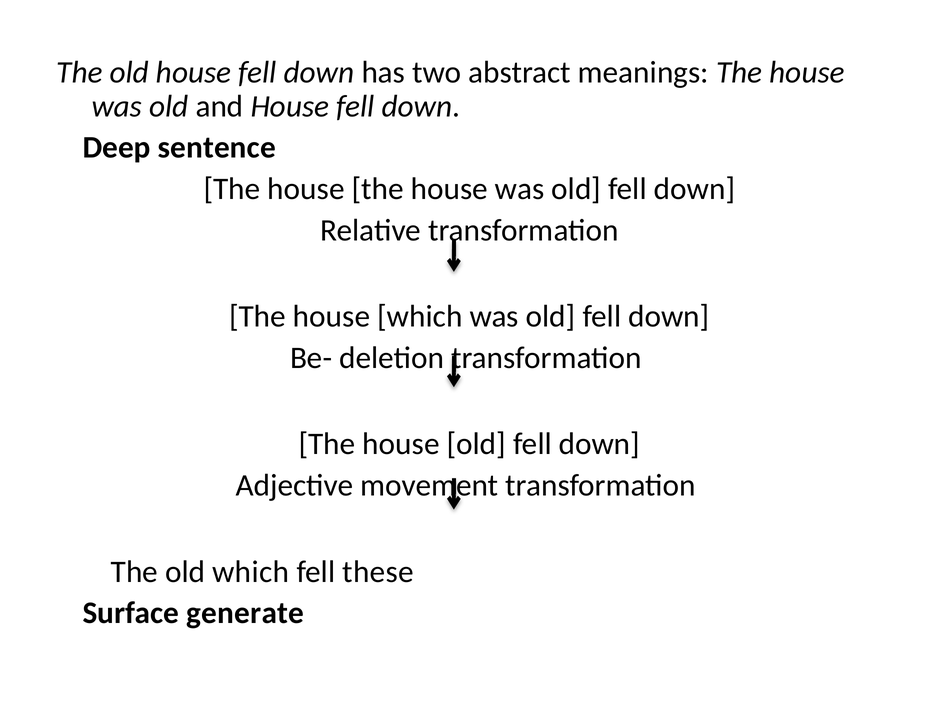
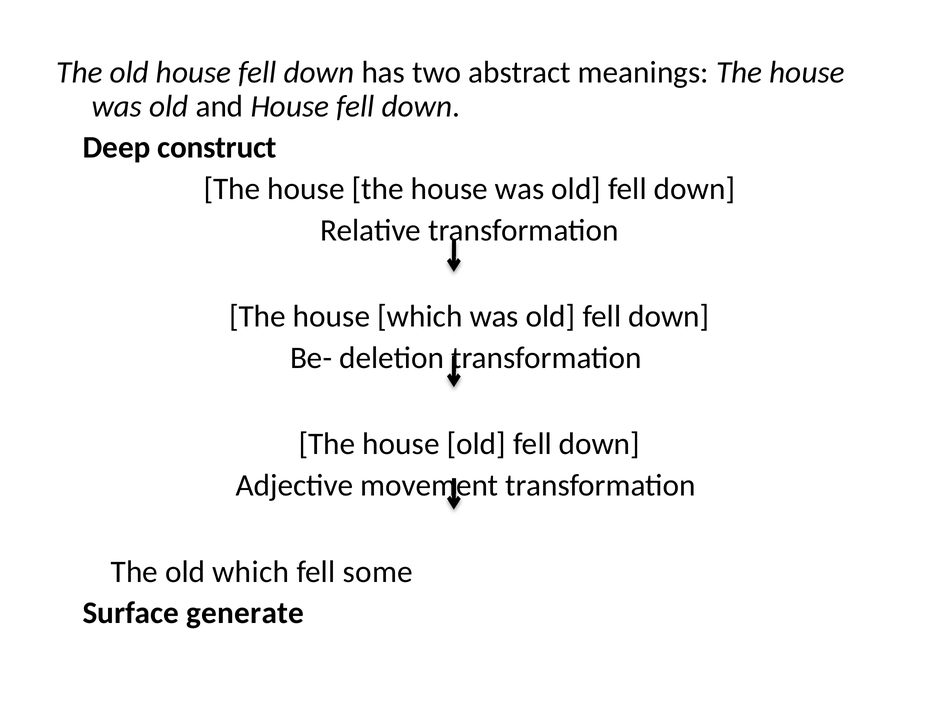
sentence: sentence -> construct (217, 148)
these: these -> some (378, 572)
